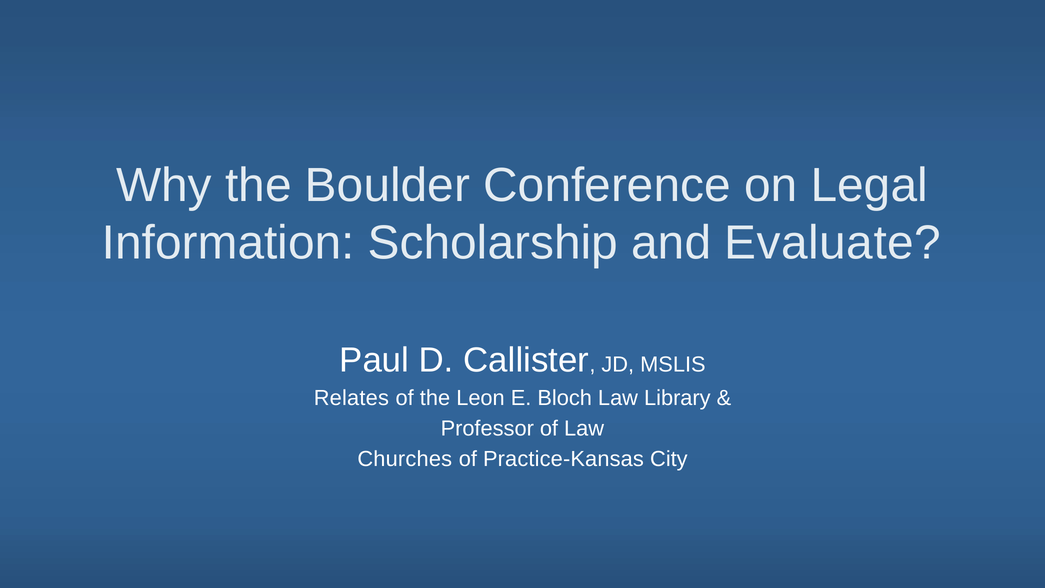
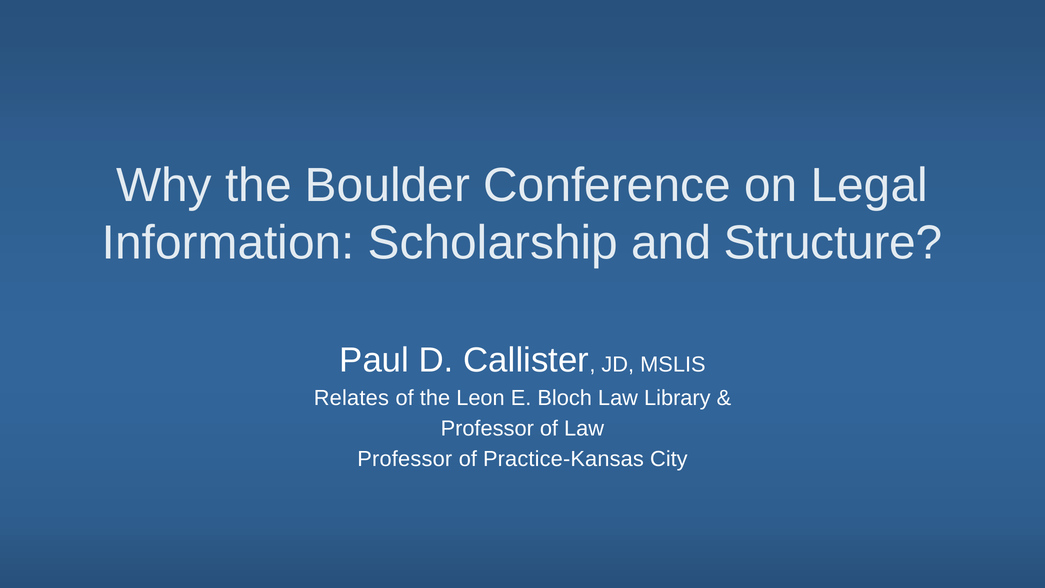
Evaluate: Evaluate -> Structure (833, 243)
Churches: Churches -> Professor (405, 459)
